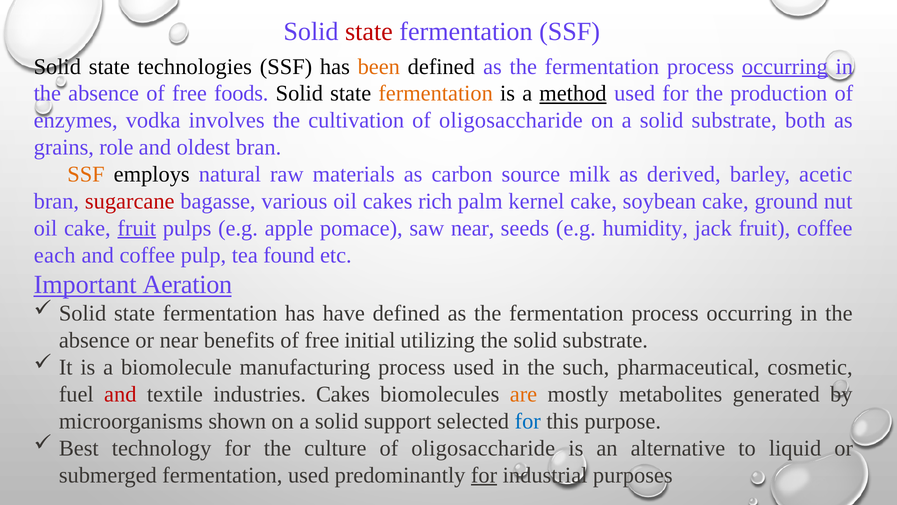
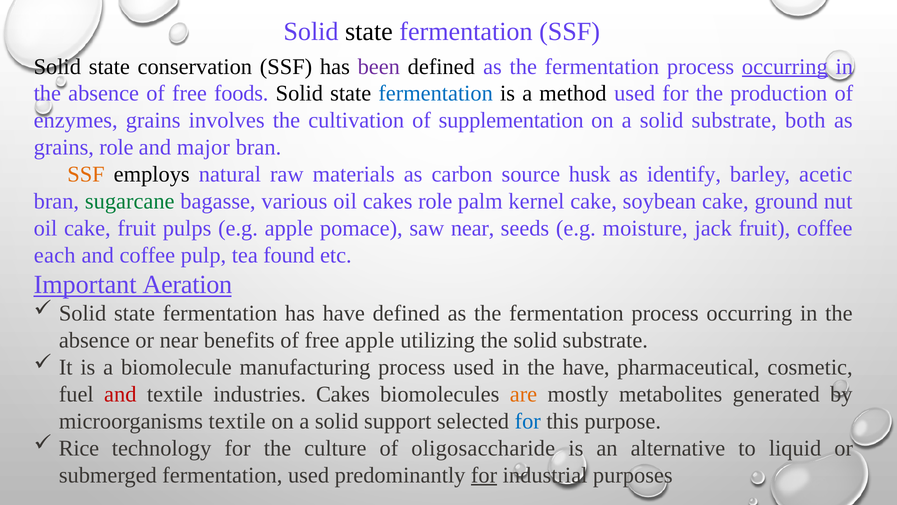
state colour: red -> black (369, 31)
technologies: technologies -> conservation (195, 67)
been colour: orange -> purple (379, 67)
fermentation colour: orange -> blue (436, 93)
method underline: present -> none (573, 93)
enzymes vodka: vodka -> grains (153, 120)
cultivation of oligosaccharide: oligosaccharide -> supplementation (511, 120)
oldest: oldest -> major (203, 147)
milk: milk -> husk (590, 174)
derived: derived -> identify (684, 174)
sugarcane colour: red -> green (130, 201)
cakes rich: rich -> role (435, 201)
fruit underline: present -> none (137, 228)
humidity: humidity -> moisture (645, 228)
free initial: initial -> apple (370, 340)
the such: such -> have (586, 367)
microorganisms shown: shown -> textile (237, 421)
Best: Best -> Rice (79, 448)
